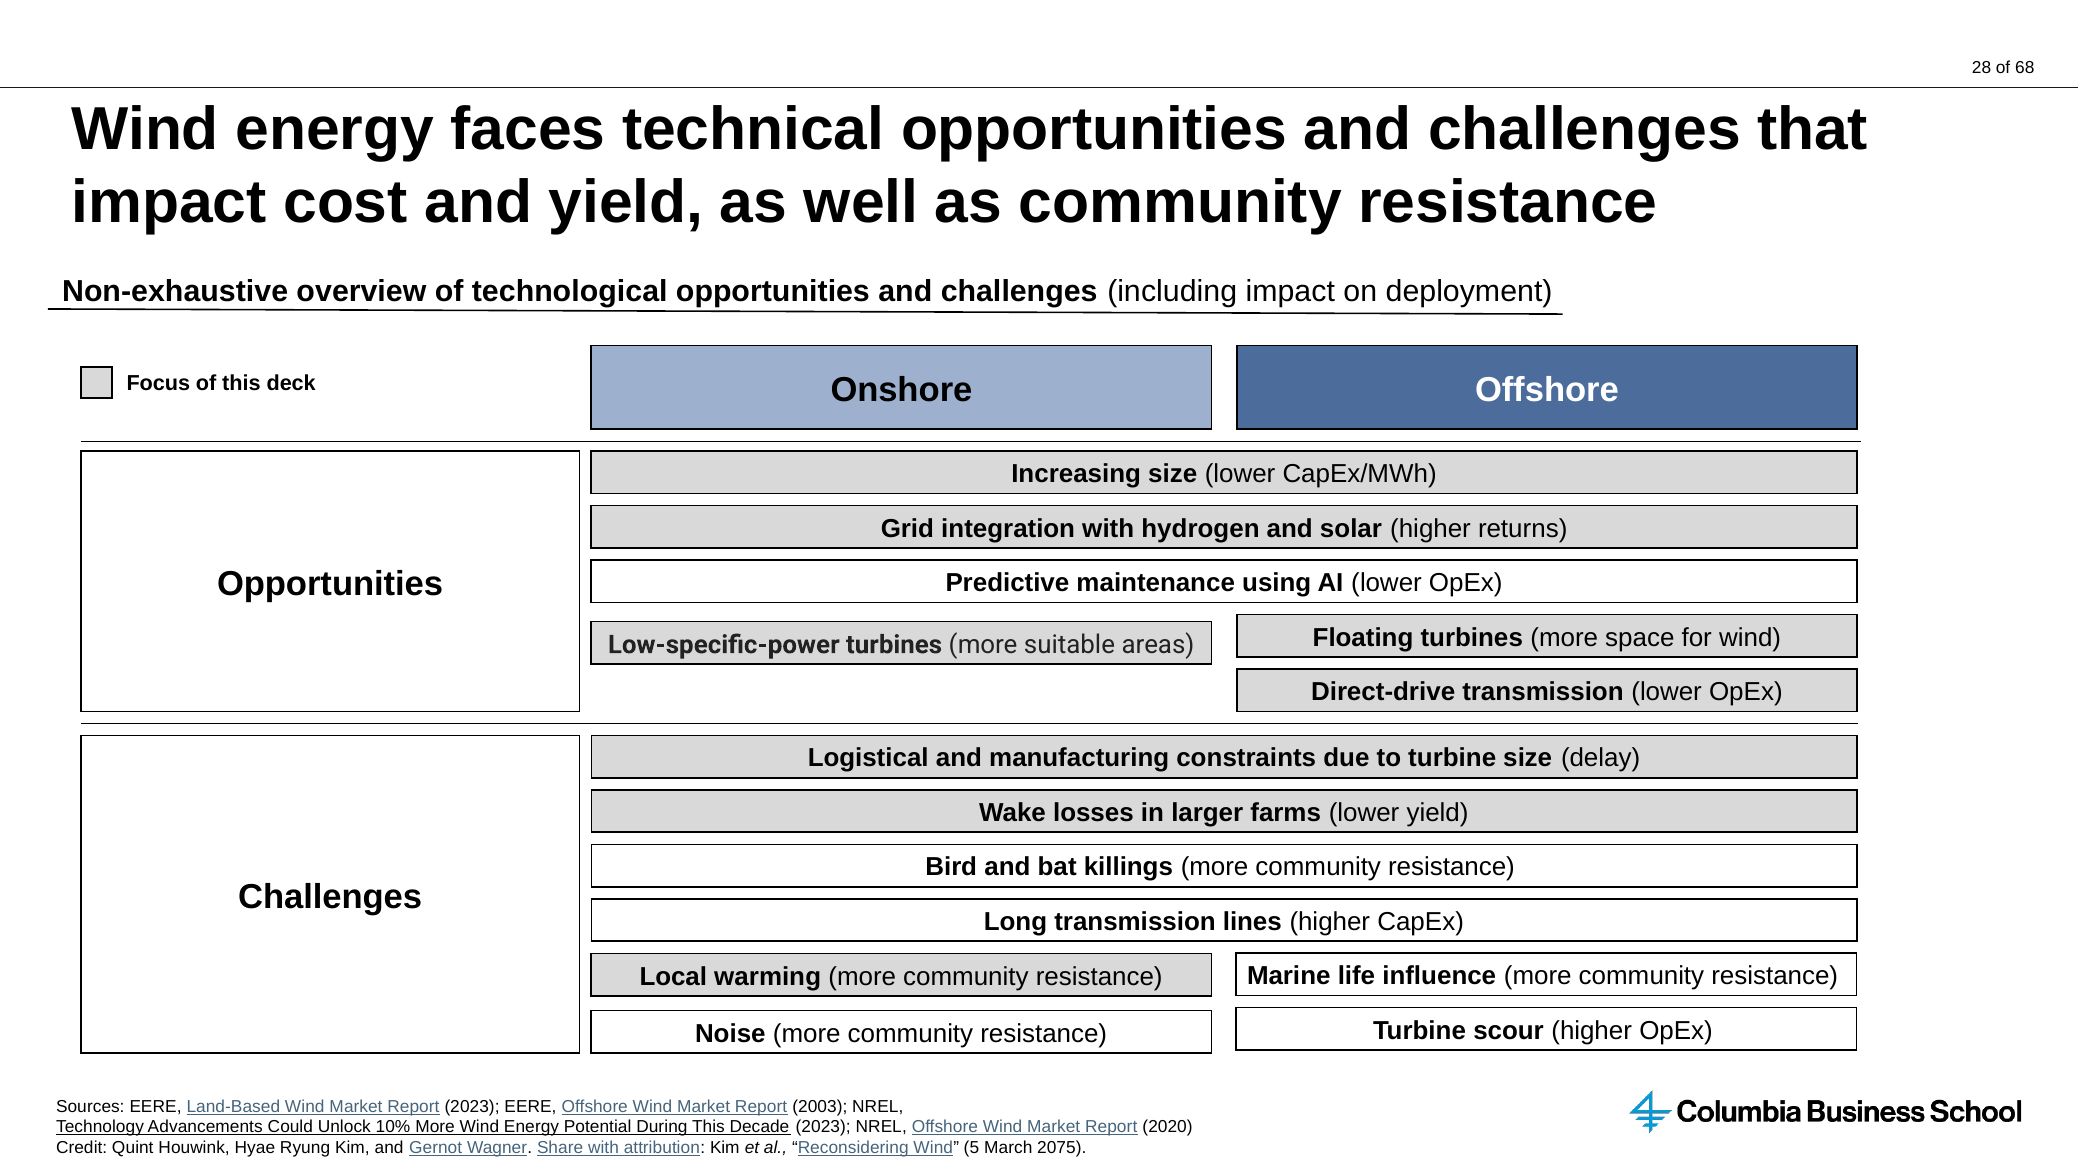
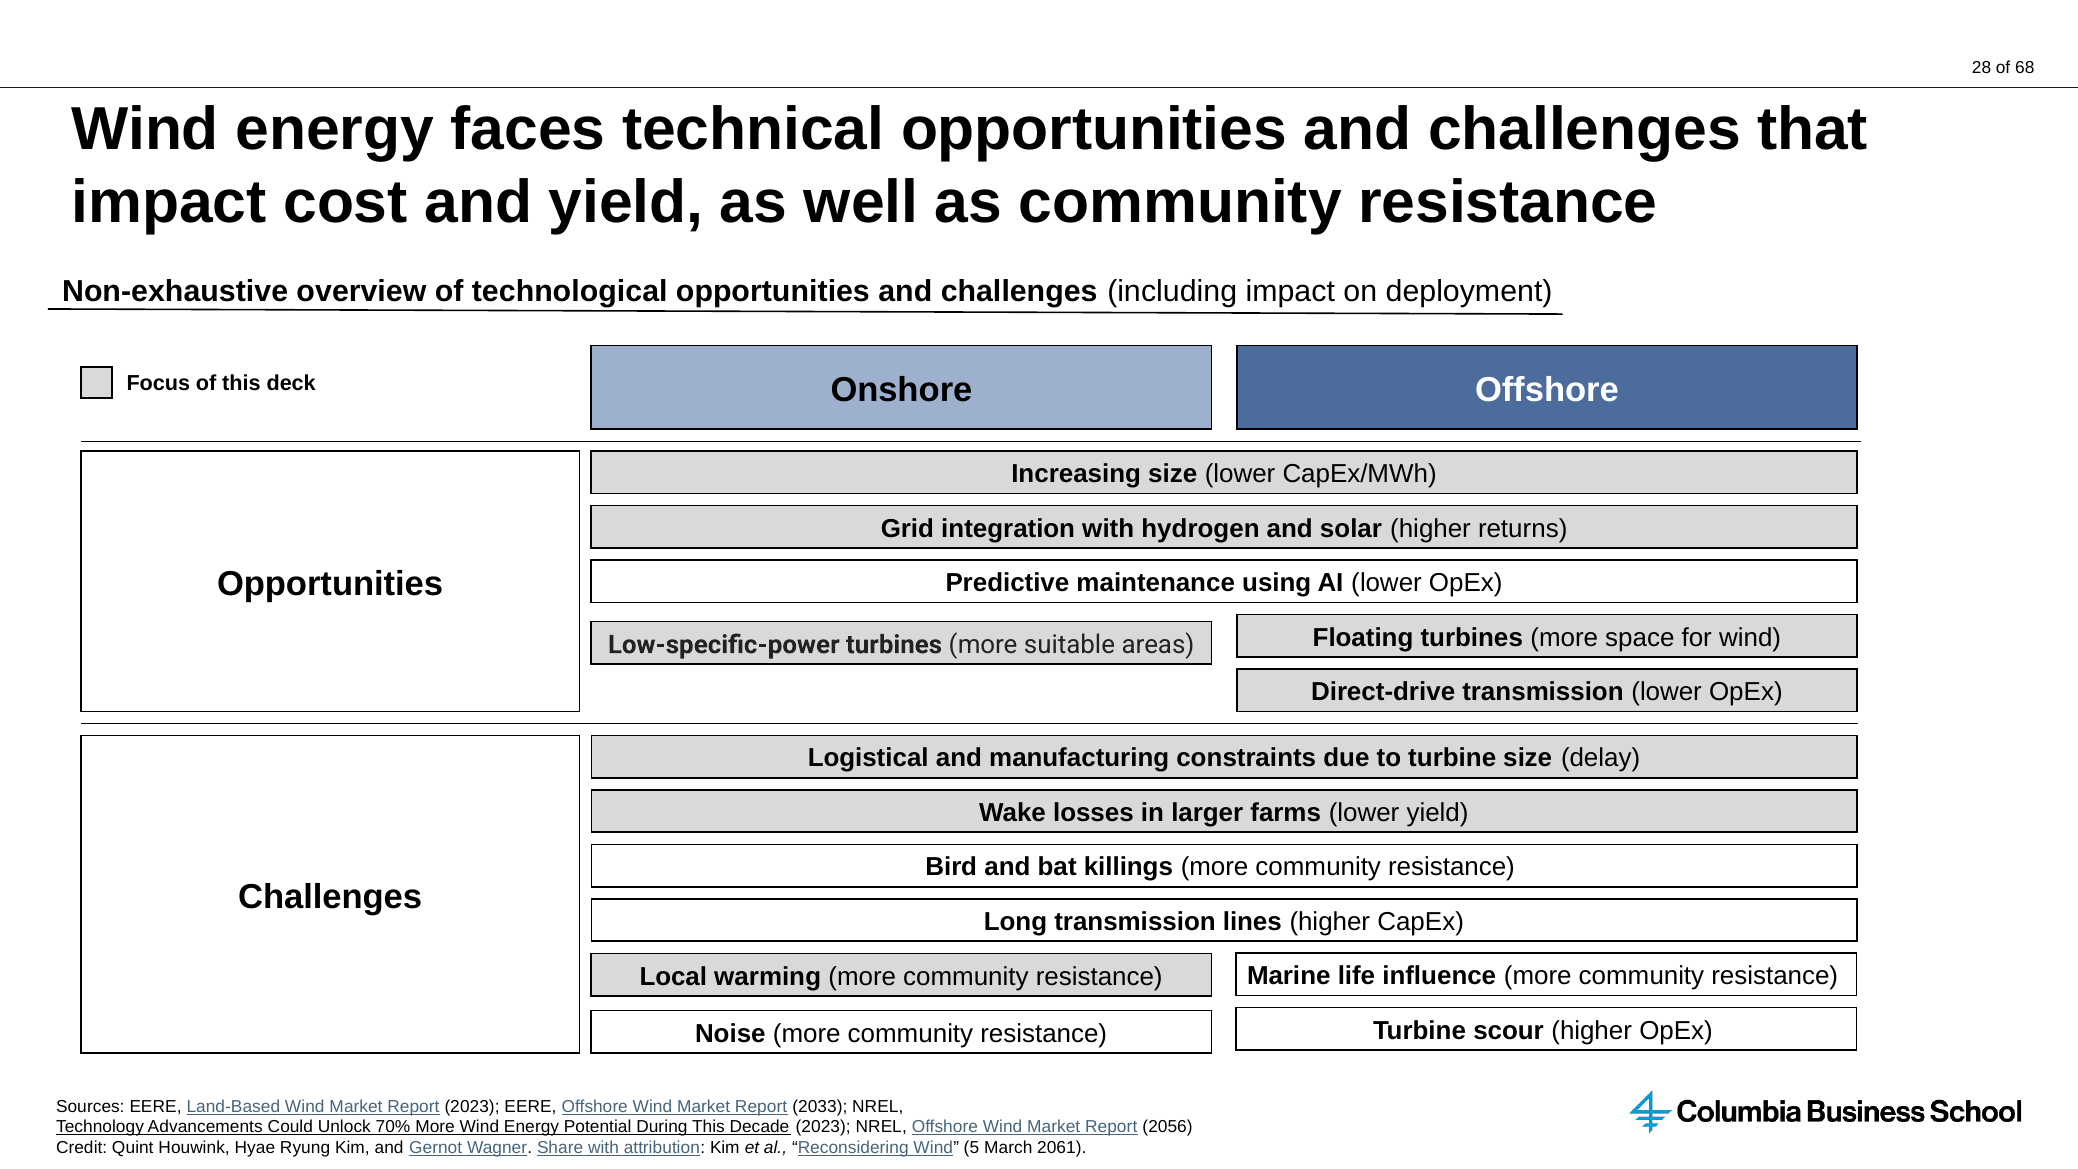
2003: 2003 -> 2033 (820, 1106)
10%: 10% -> 70% (393, 1127)
2020: 2020 -> 2056 (1168, 1127)
2075: 2075 -> 2061 (1062, 1148)
